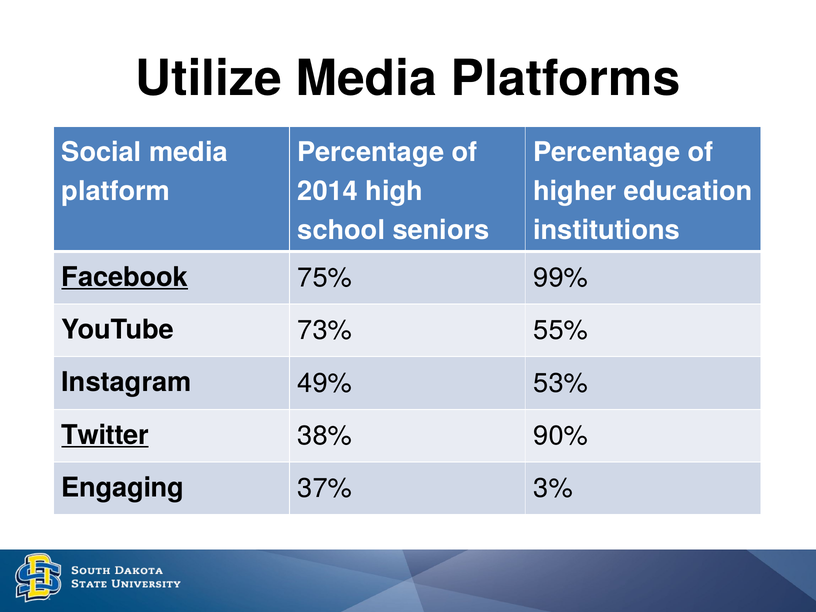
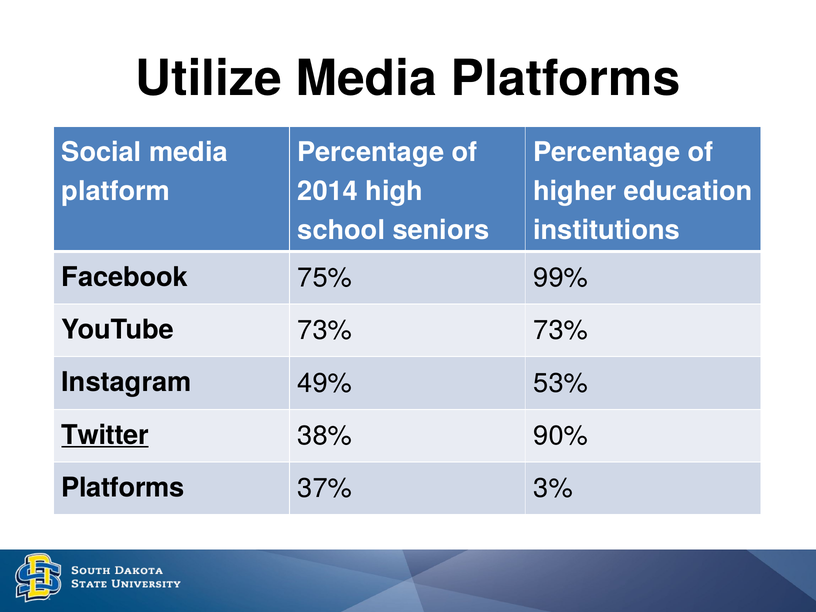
Facebook underline: present -> none (125, 277)
73% 55%: 55% -> 73% (561, 330)
Engaging: Engaging -> Platforms (123, 488)
